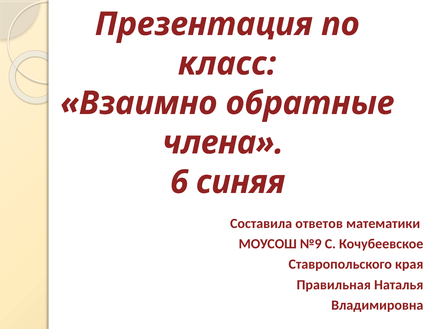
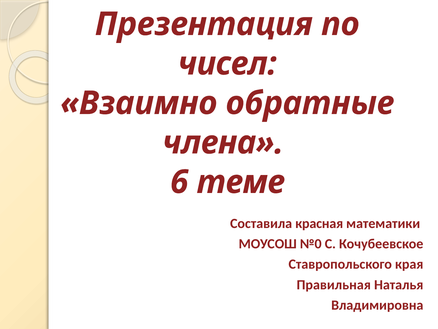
класс: класс -> чисел (227, 64)
синяя: синяя -> теме (241, 182)
ответов: ответов -> красная (319, 223)
№9: №9 -> №0 (311, 244)
